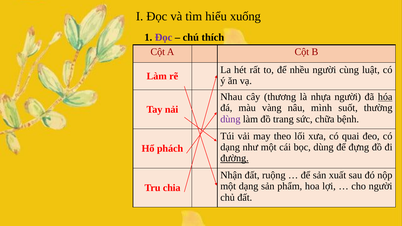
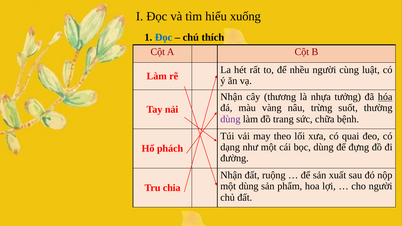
Đọc colour: purple -> blue (164, 38)
Nhau: Nhau -> Nhận (231, 97)
nhựa người: người -> tưởng (348, 97)
mình: mình -> trừng (322, 108)
đường underline: present -> none (235, 158)
một dạng: dạng -> dùng (249, 186)
